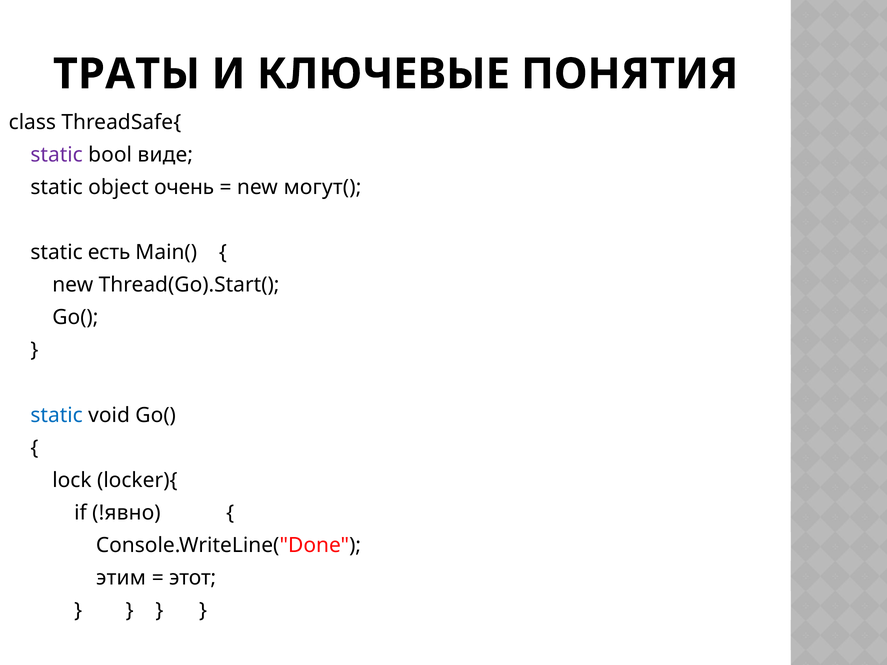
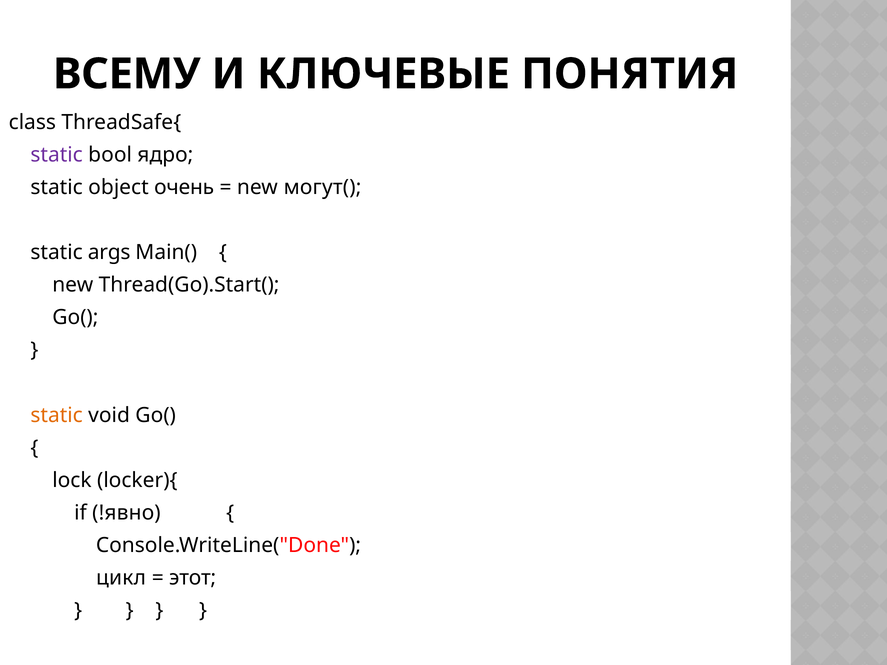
ТРАТЫ: ТРАТЫ -> ВСЕМУ (127, 74)
виде: виде -> ядро (165, 155)
есть: есть -> args (109, 253)
static colour: blue -> orange (57, 415)
этим: этим -> цикл (121, 578)
